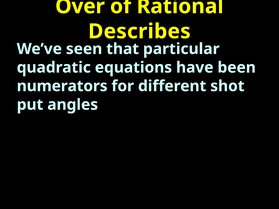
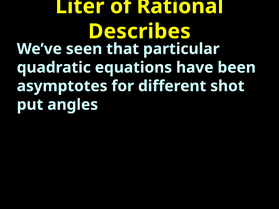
Over: Over -> Liter (80, 6)
numerators: numerators -> asymptotes (62, 86)
